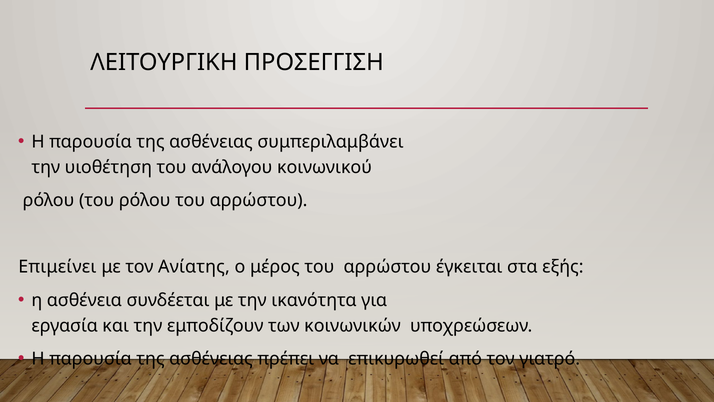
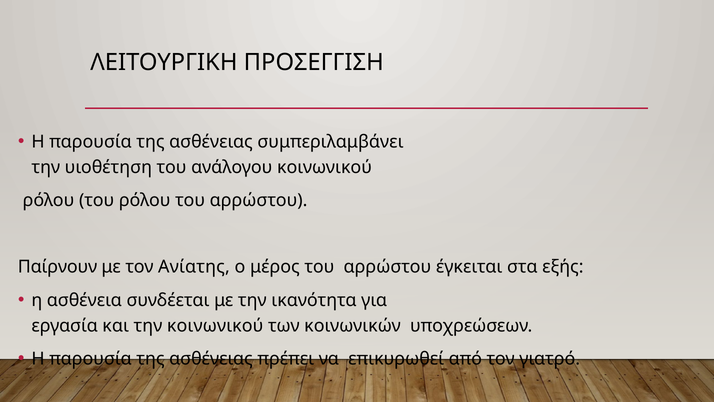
Επιμείνει: Επιμείνει -> Παίρνουν (58, 267)
την εμποδίζουν: εμποδίζουν -> κοινωνικού (215, 326)
